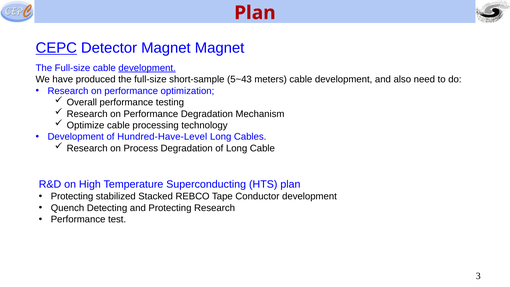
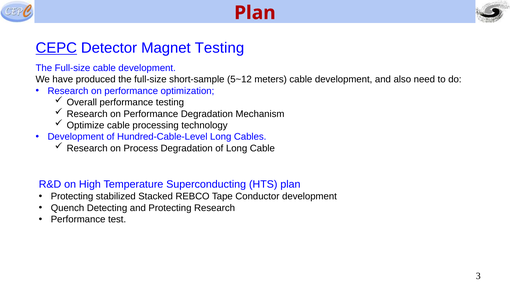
Magnet Magnet: Magnet -> Testing (219, 48)
development underline: present -> none (147, 68)
5~43: 5~43 -> 5~12 (239, 79)
Hundred-Have-Level: Hundred-Have-Level -> Hundred-Cable-Level (162, 137)
